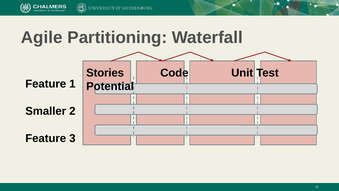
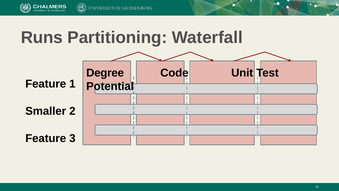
Agile: Agile -> Runs (42, 37)
Stories: Stories -> Degree (105, 73)
